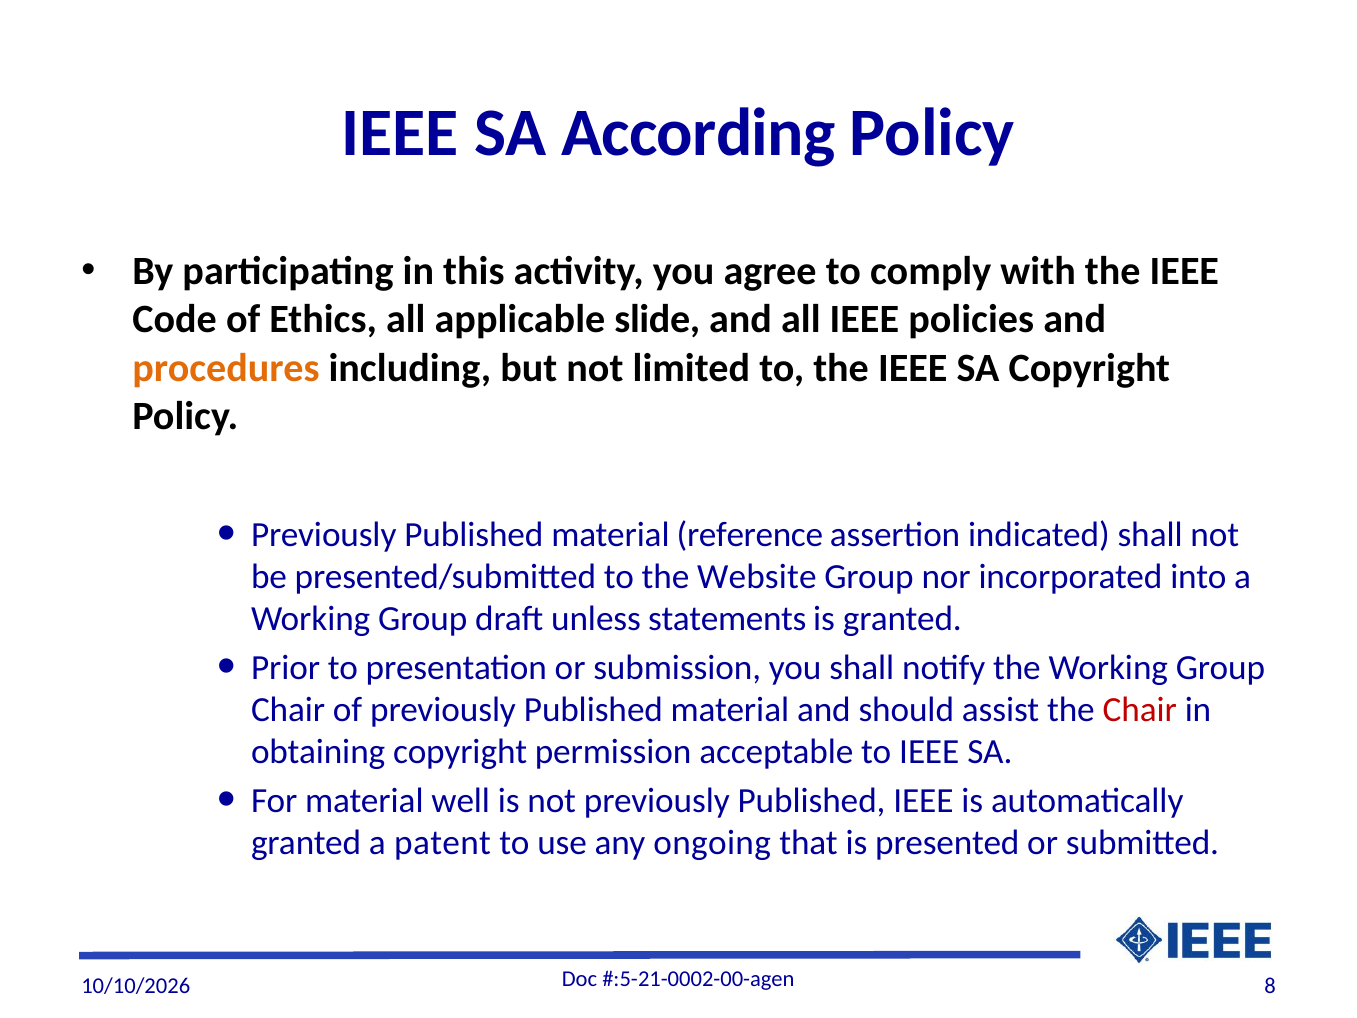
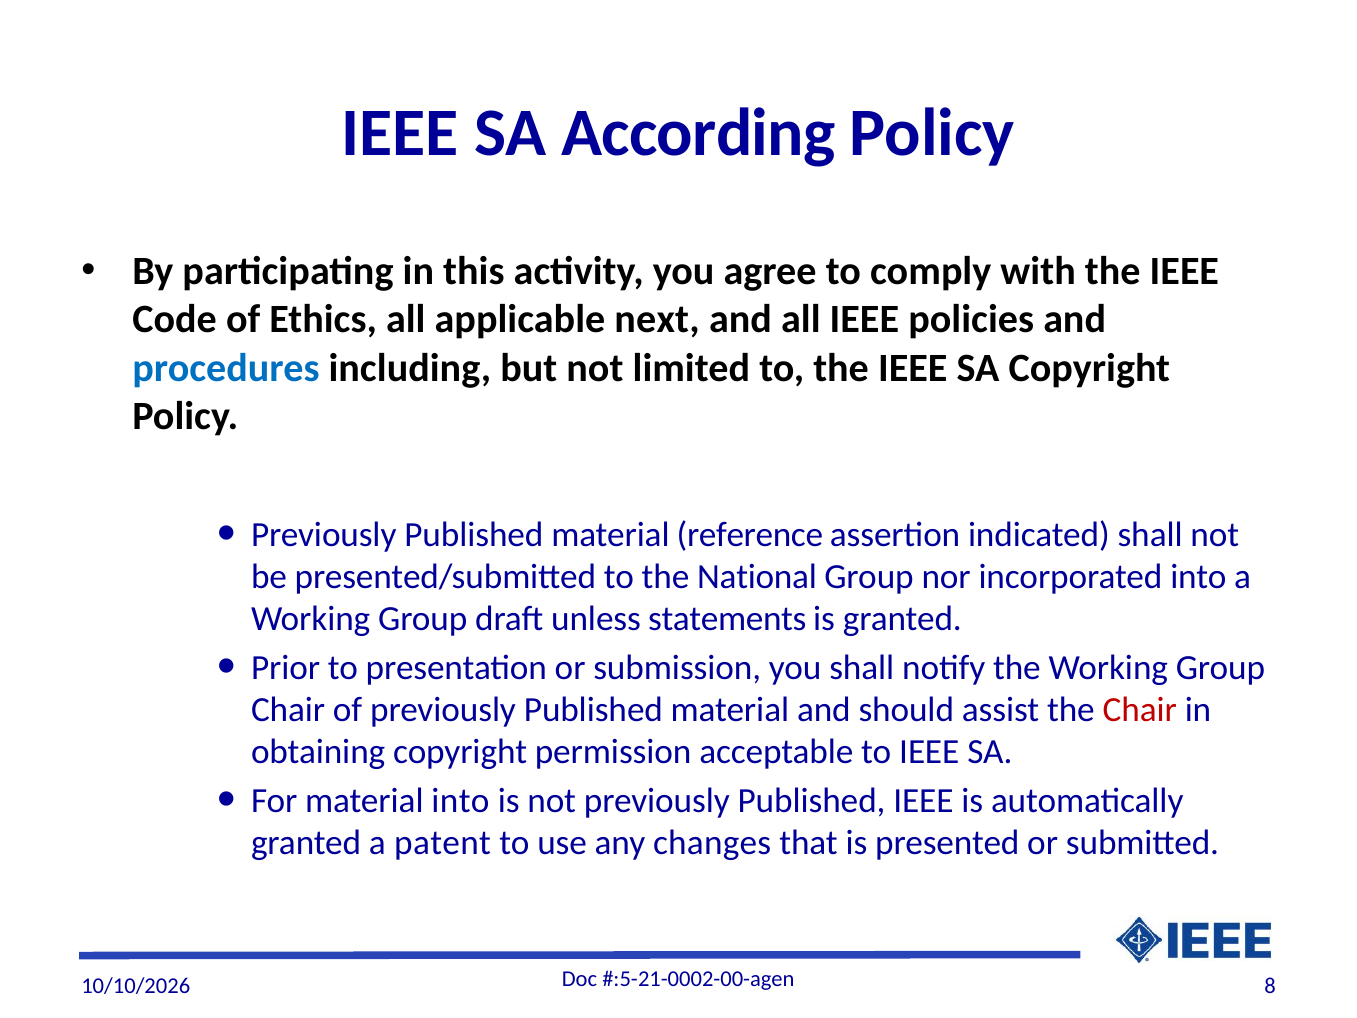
slide: slide -> next (657, 320)
procedures colour: orange -> blue (226, 368)
Website: Website -> National (757, 576)
material well: well -> into (460, 801)
ongoing: ongoing -> changes (712, 843)
